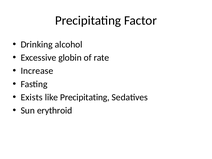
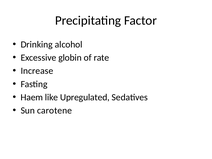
Exists: Exists -> Haem (32, 97)
like Precipitating: Precipitating -> Upregulated (85, 97)
erythroid: erythroid -> carotene (55, 110)
